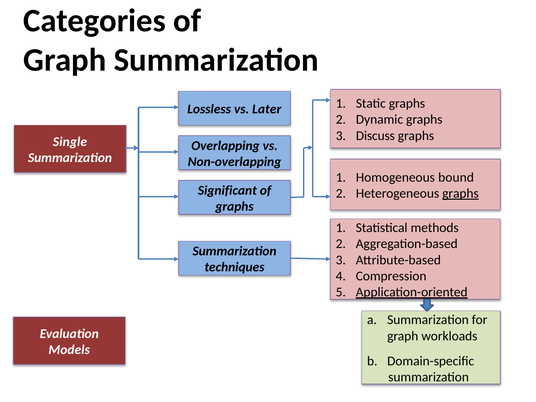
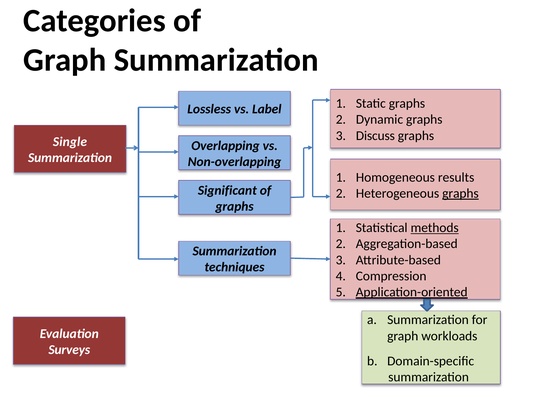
Later: Later -> Label (267, 109)
bound: bound -> results (456, 177)
methods underline: none -> present (435, 228)
Models: Models -> Surveys (69, 350)
